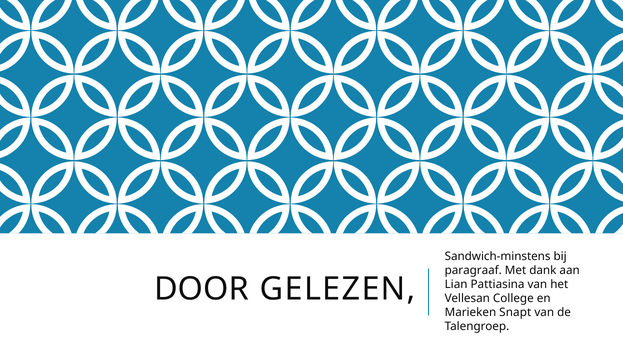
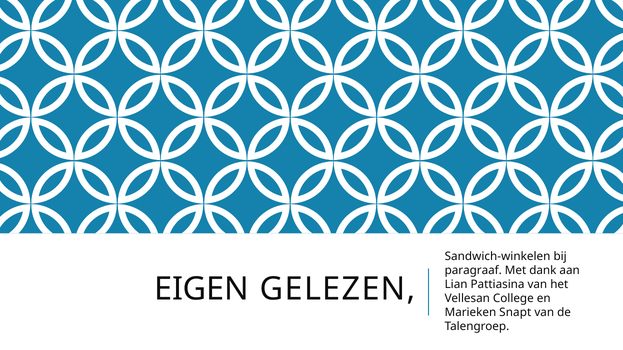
Sandwich-minstens: Sandwich-minstens -> Sandwich-winkelen (498, 257)
DOOR: DOOR -> EIGEN (202, 289)
